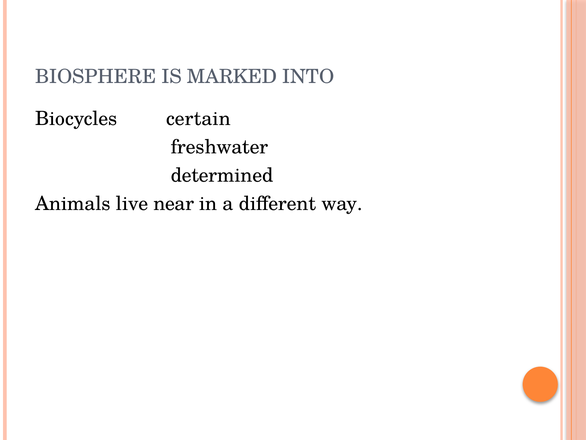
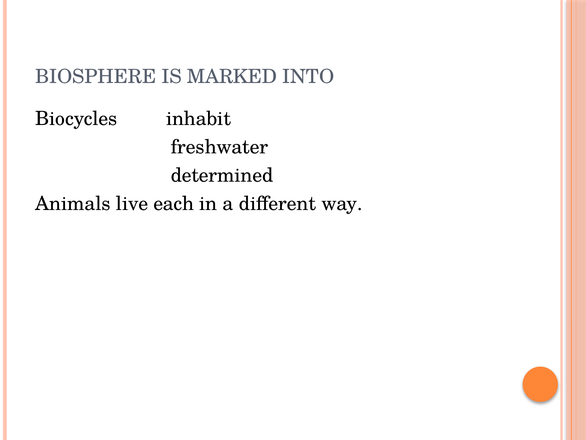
certain: certain -> inhabit (199, 119)
near: near -> each (174, 204)
